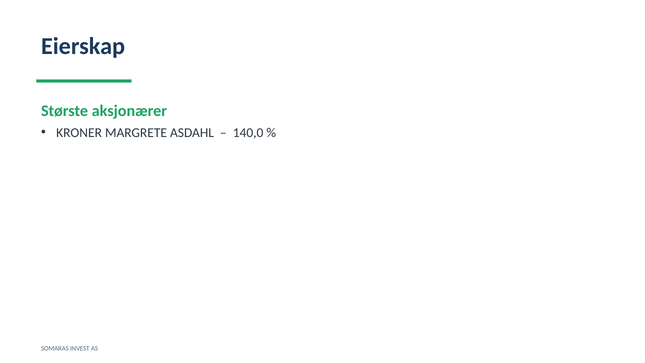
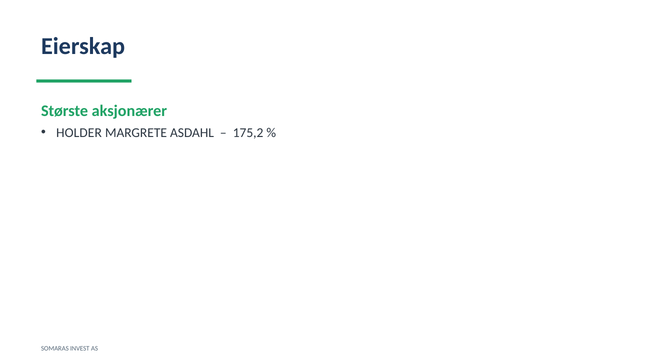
KRONER: KRONER -> HOLDER (79, 133)
140,0: 140,0 -> 175,2 (248, 133)
